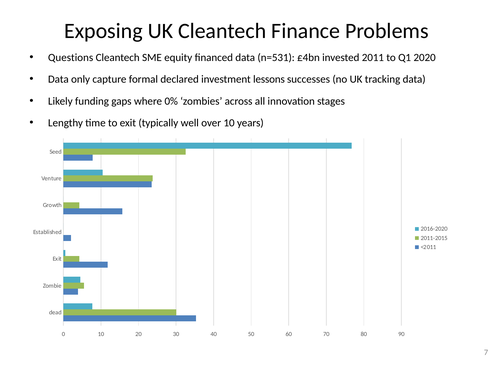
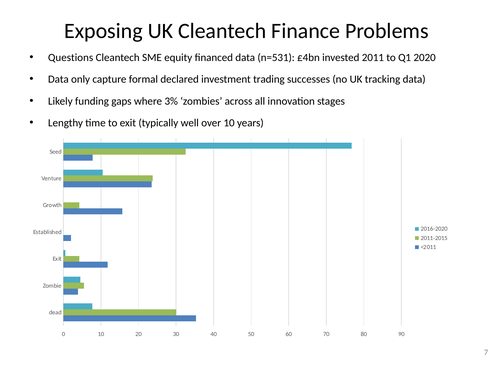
lessons: lessons -> trading (269, 79)
0%: 0% -> 3% (171, 101)
